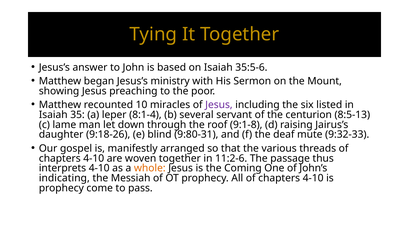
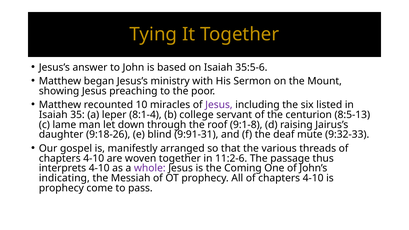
several: several -> college (196, 115)
9:80-31: 9:80-31 -> 9:91-31 (196, 135)
whole colour: orange -> purple (150, 168)
